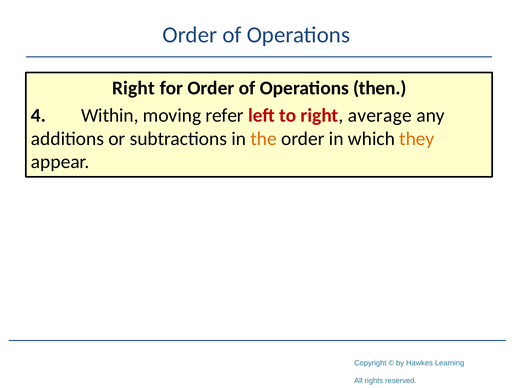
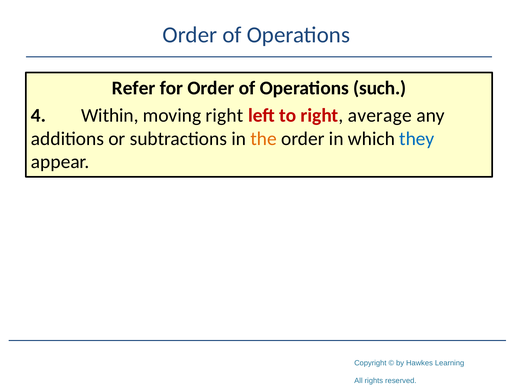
Right: Right -> Refer (134, 88)
then: then -> such (380, 88)
moving refer: refer -> right (224, 115)
they colour: orange -> blue (417, 139)
